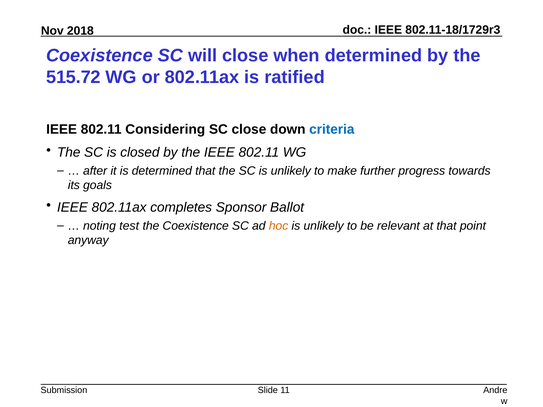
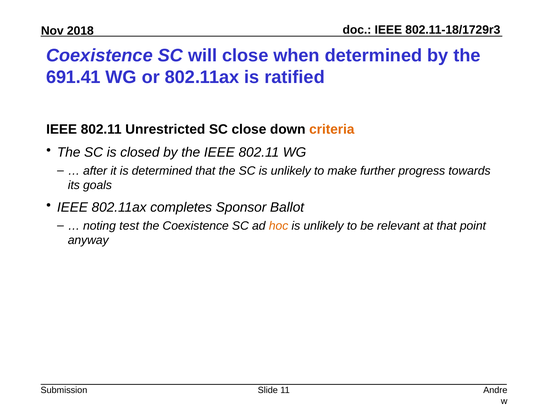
515.72: 515.72 -> 691.41 (73, 77)
Considering: Considering -> Unrestricted (165, 129)
criteria colour: blue -> orange (332, 129)
